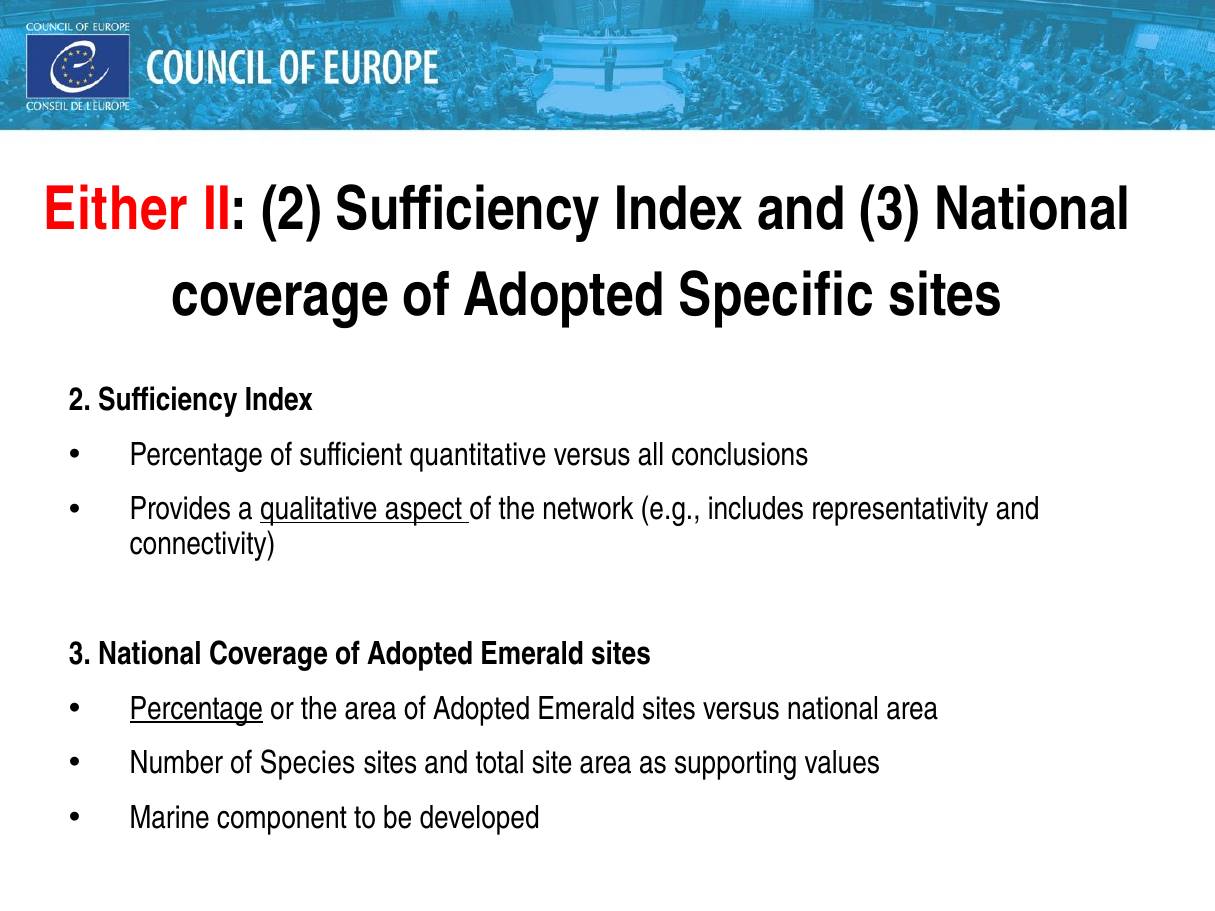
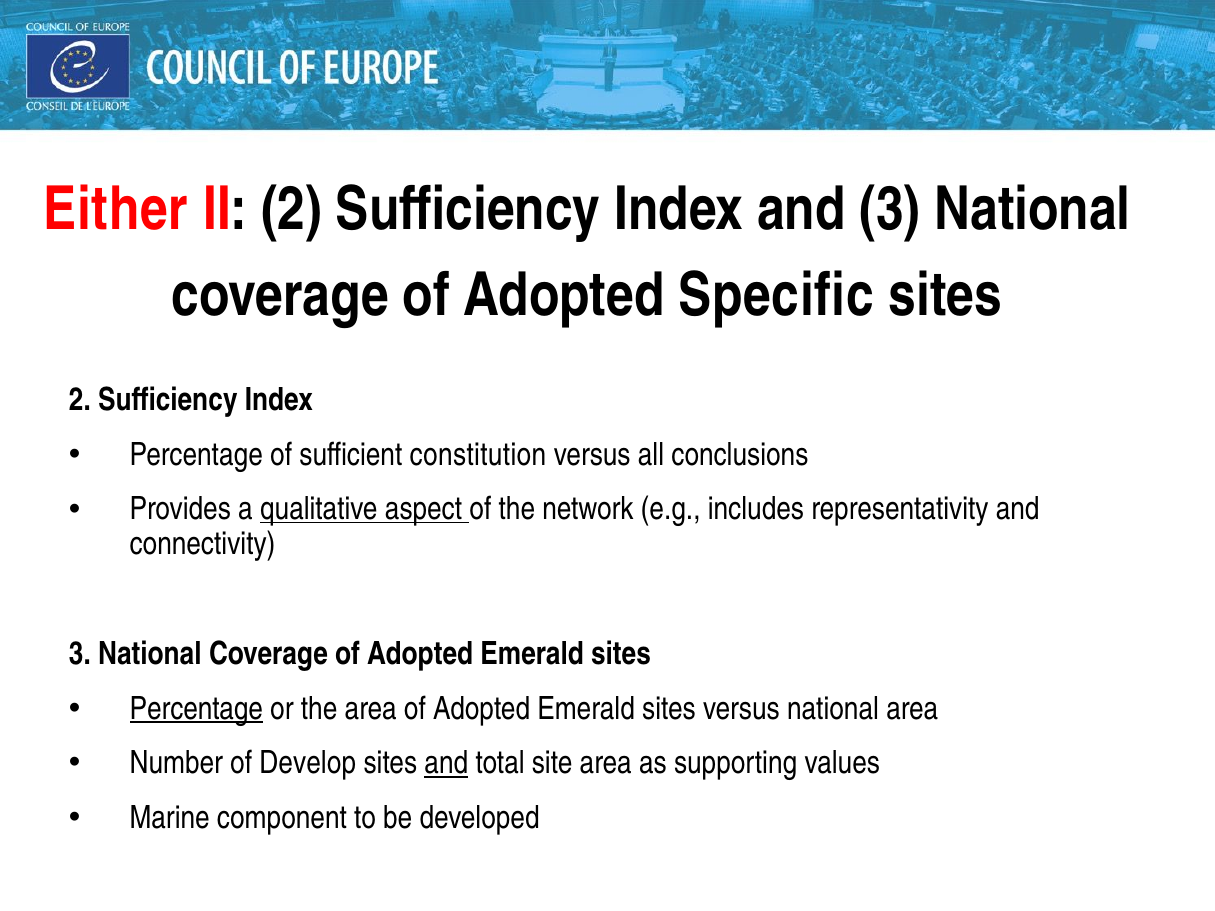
quantitative: quantitative -> constitution (478, 455)
Species: Species -> Develop (308, 764)
and underline: none -> present (446, 764)
